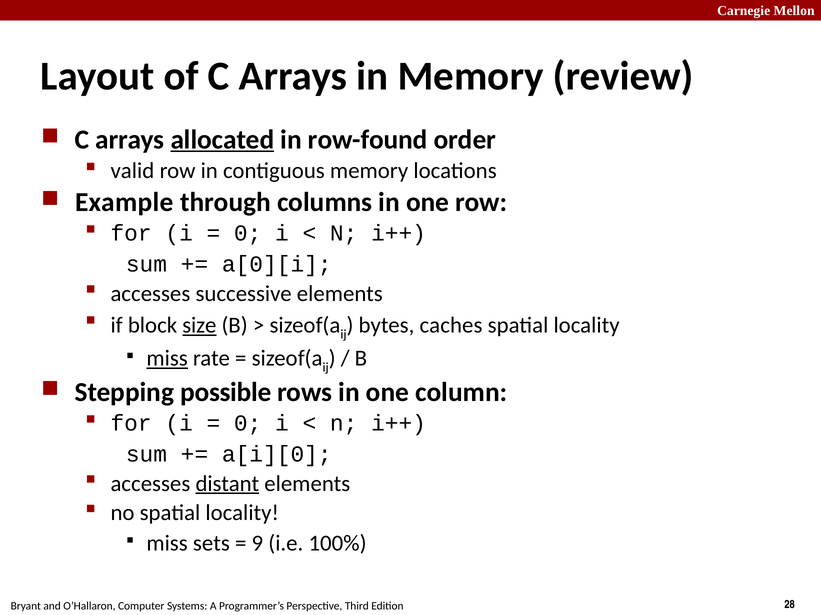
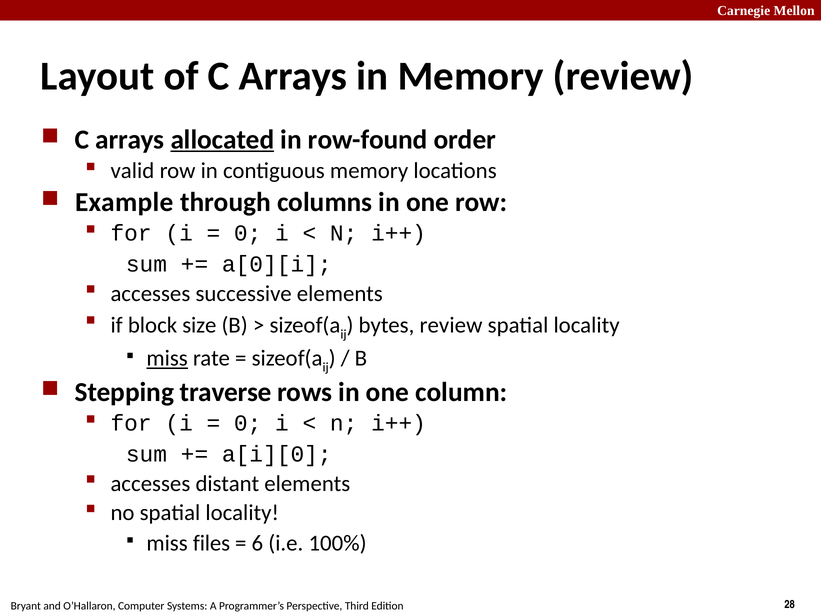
size underline: present -> none (199, 326)
bytes caches: caches -> review (451, 326)
possible: possible -> traverse (226, 393)
distant underline: present -> none (227, 484)
sets: sets -> files (211, 544)
9: 9 -> 6 (257, 544)
